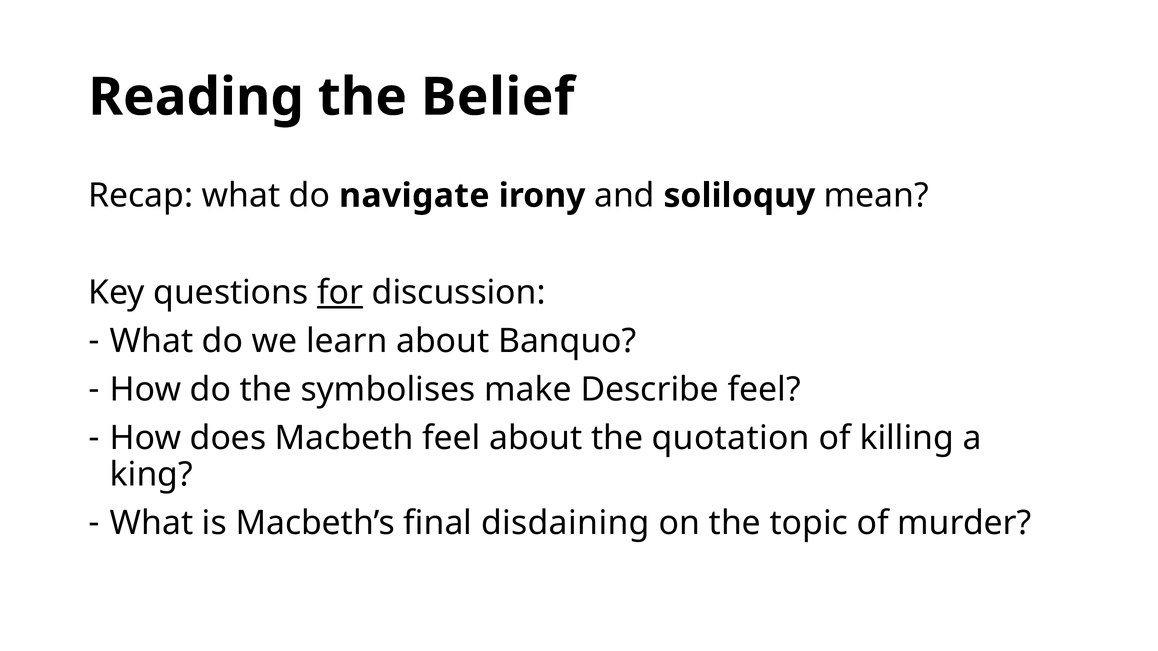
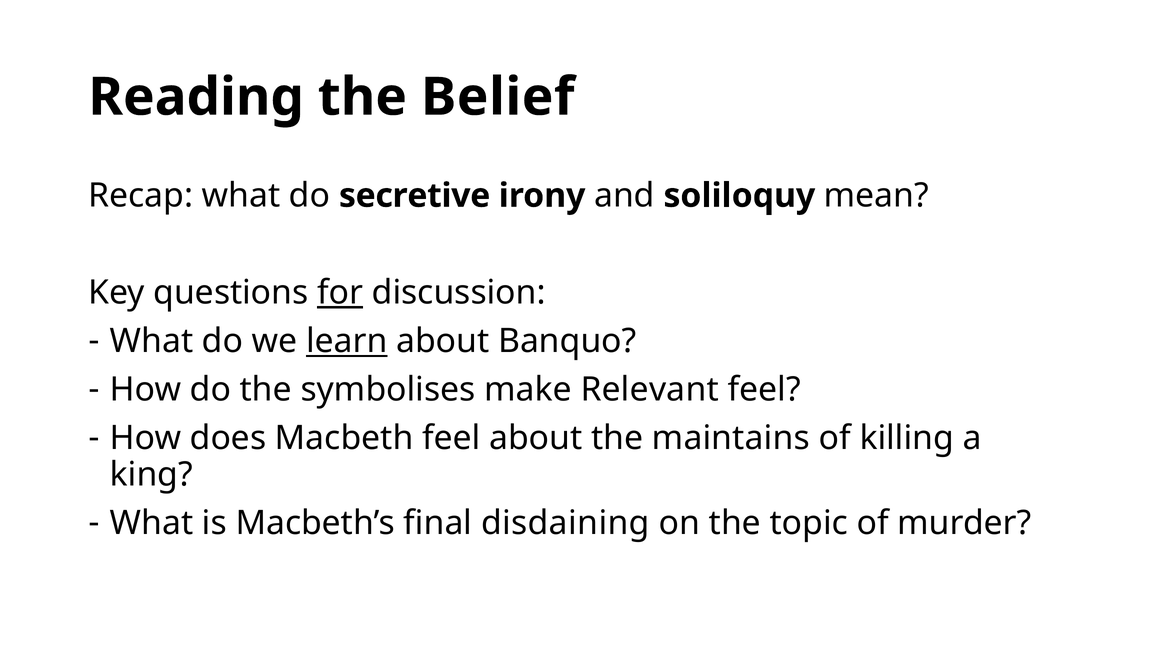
navigate: navigate -> secretive (415, 196)
learn underline: none -> present (347, 341)
Describe: Describe -> Relevant (650, 390)
quotation: quotation -> maintains (731, 439)
